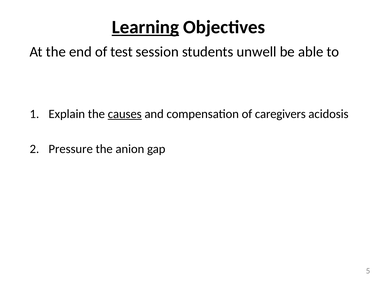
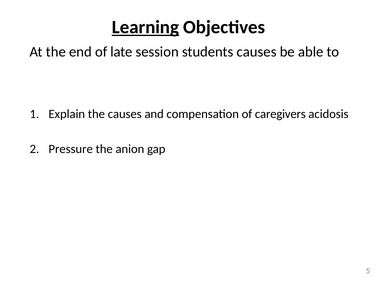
test: test -> late (121, 52)
students unwell: unwell -> causes (257, 52)
causes underline: present -> none (125, 114)
